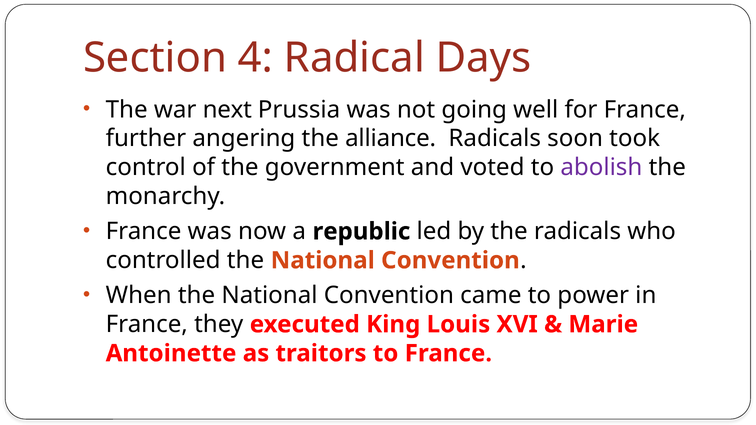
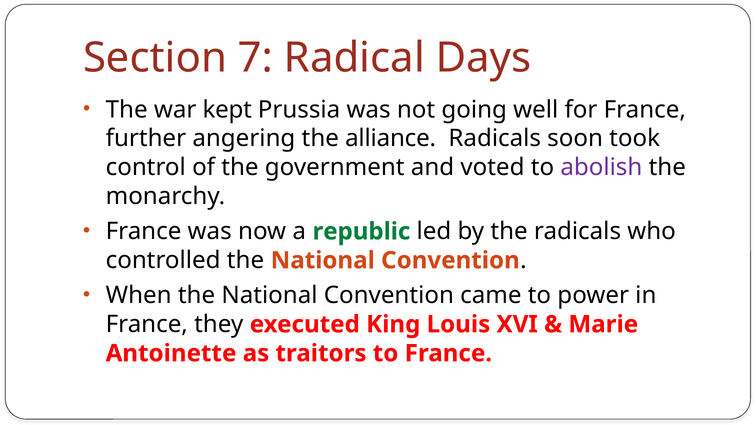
4: 4 -> 7 (256, 58)
next: next -> kept (227, 110)
republic colour: black -> green (361, 232)
